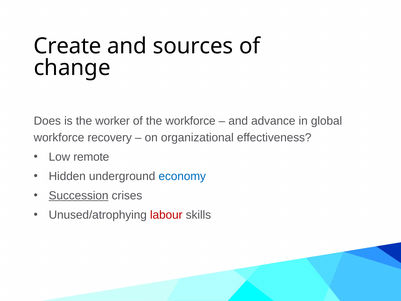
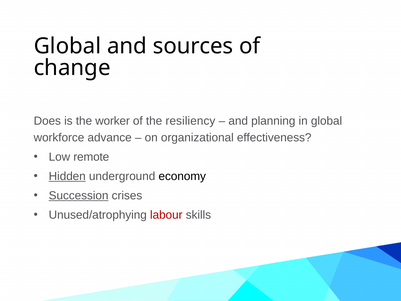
Create: Create -> Global (67, 46)
the workforce: workforce -> resiliency (190, 121)
advance: advance -> planning (273, 121)
recovery: recovery -> advance (110, 138)
Hidden underline: none -> present (67, 176)
economy colour: blue -> black (182, 176)
